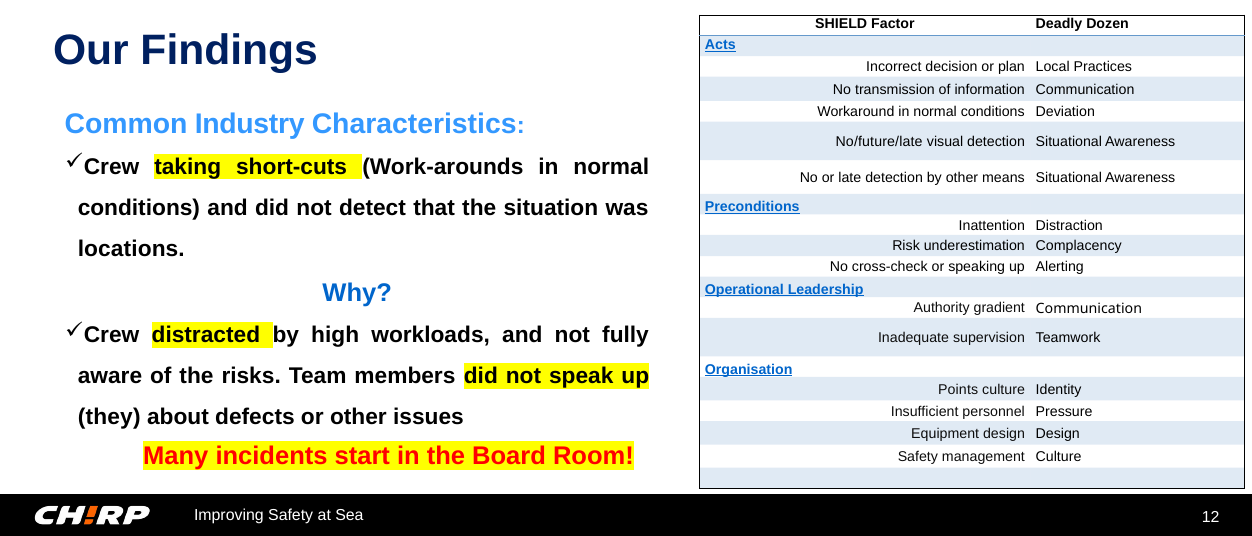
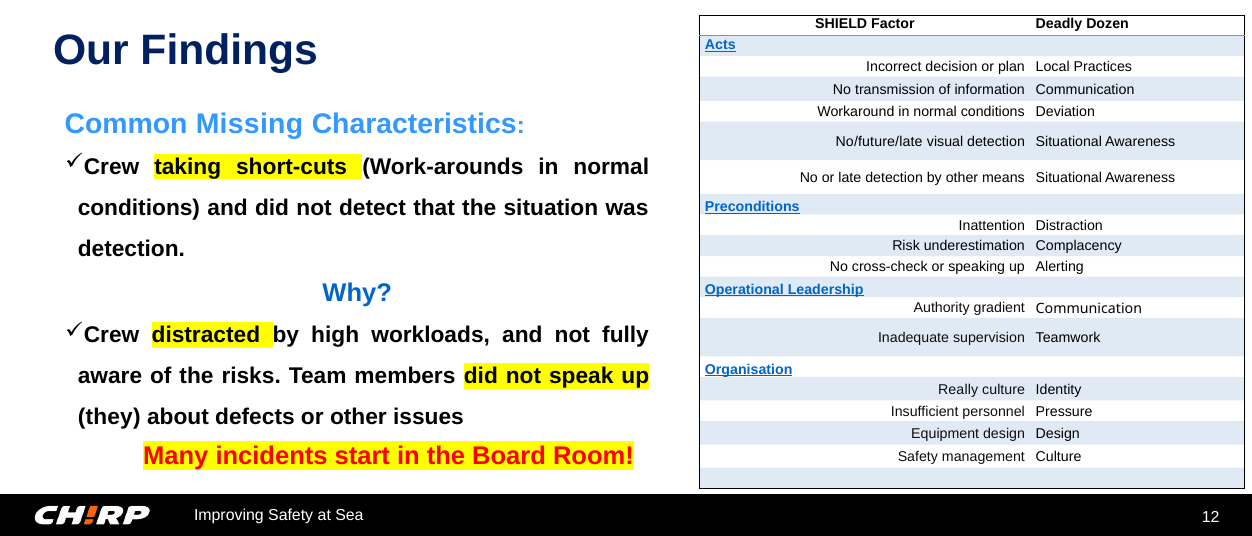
Industry: Industry -> Missing (249, 124)
locations: locations -> detection (131, 249)
Points: Points -> Really (958, 390)
